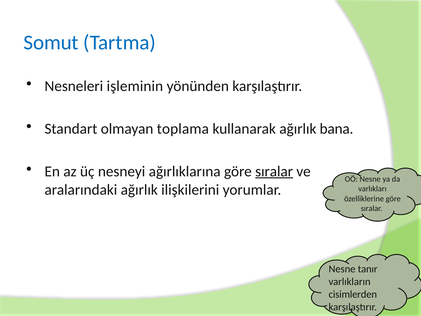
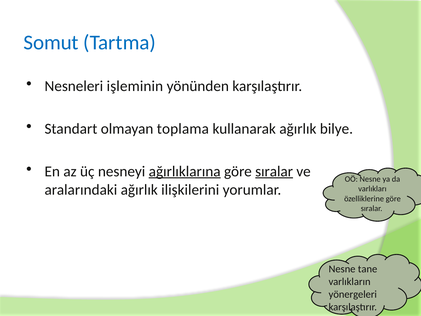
bana: bana -> bilye (336, 129)
ağırlıklarına underline: none -> present (185, 171)
tanır: tanır -> tane (368, 269)
cisimlerden: cisimlerden -> yönergeleri (353, 294)
